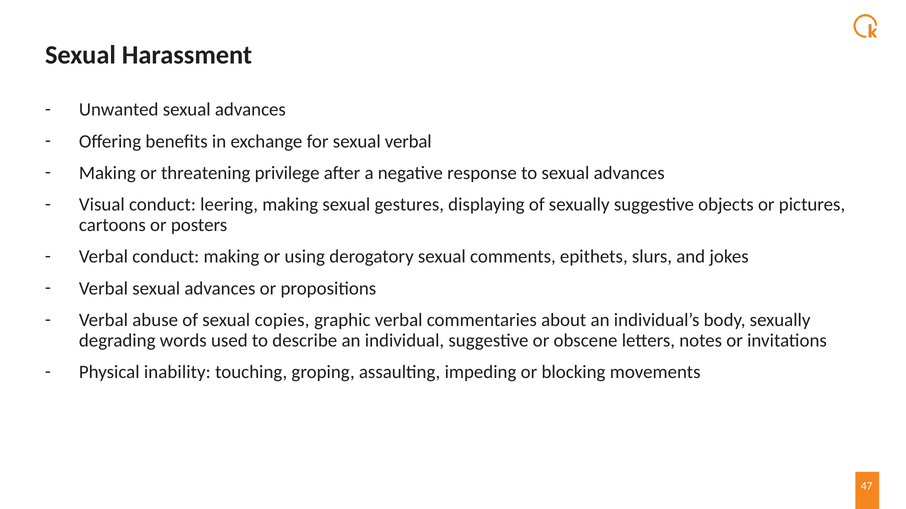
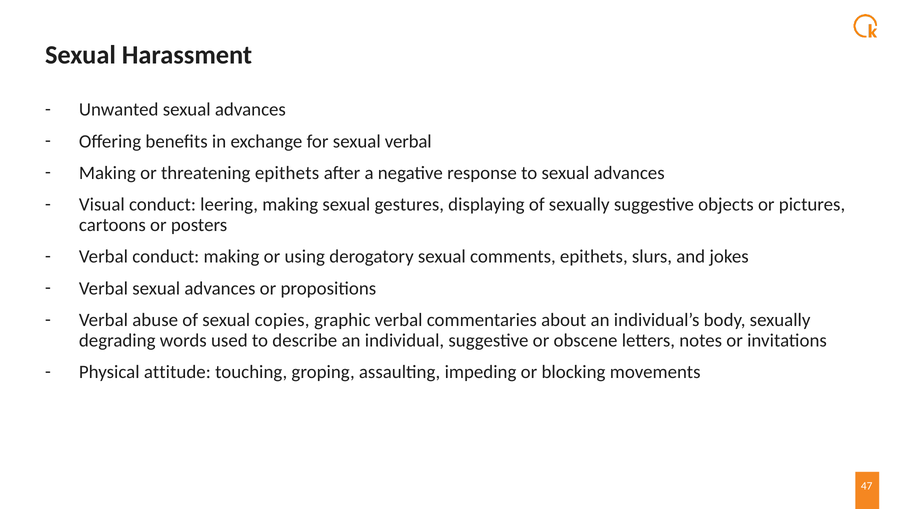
threatening privilege: privilege -> epithets (287, 173)
inability: inability -> attitude (177, 373)
